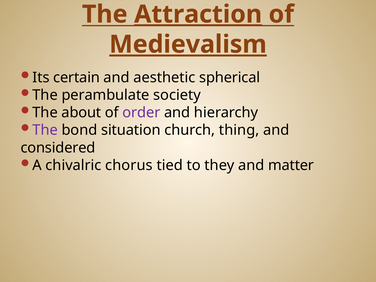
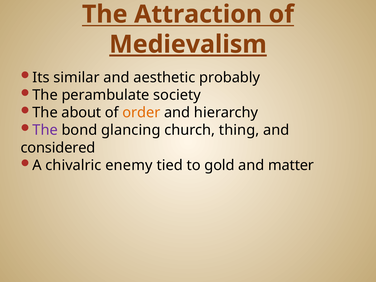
Attraction underline: present -> none (198, 14)
certain: certain -> similar (76, 77)
spherical: spherical -> probably (230, 77)
order colour: purple -> orange (141, 113)
situation: situation -> glancing (131, 130)
chorus: chorus -> enemy (129, 165)
they: they -> gold (220, 165)
